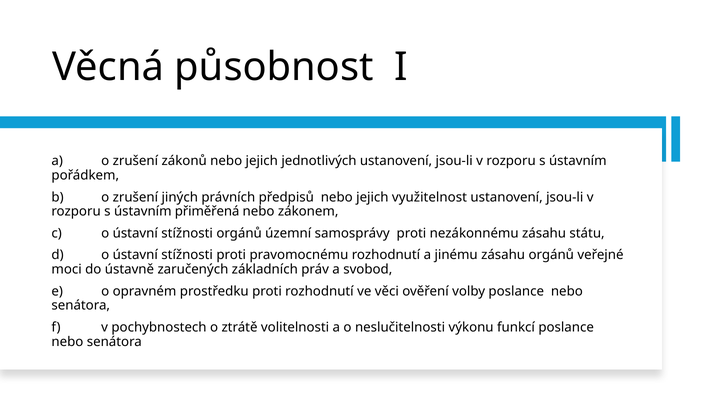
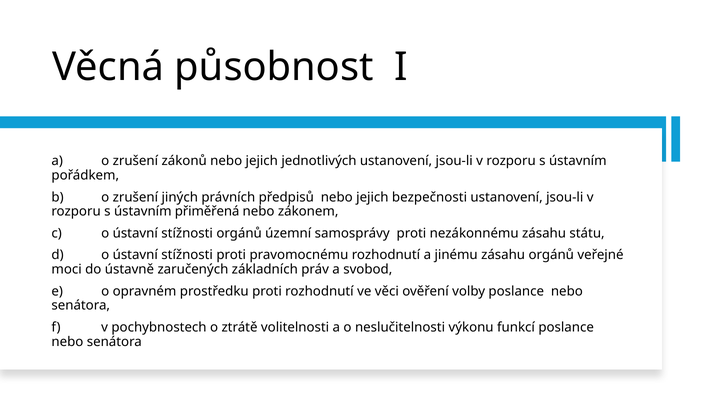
využitelnost: využitelnost -> bezpečnosti (430, 197)
